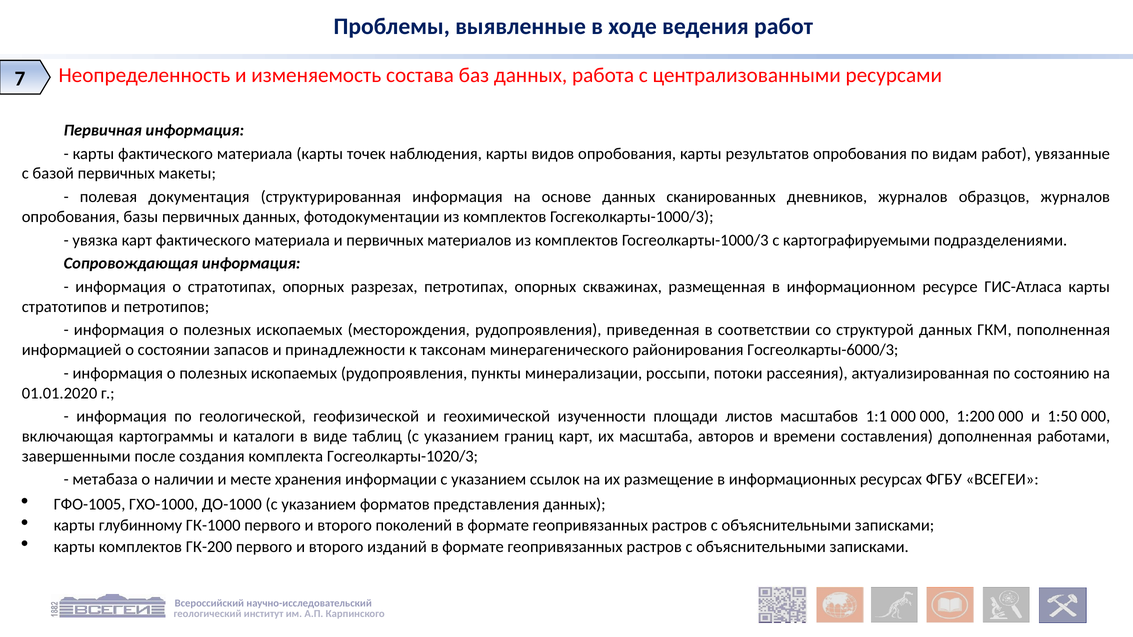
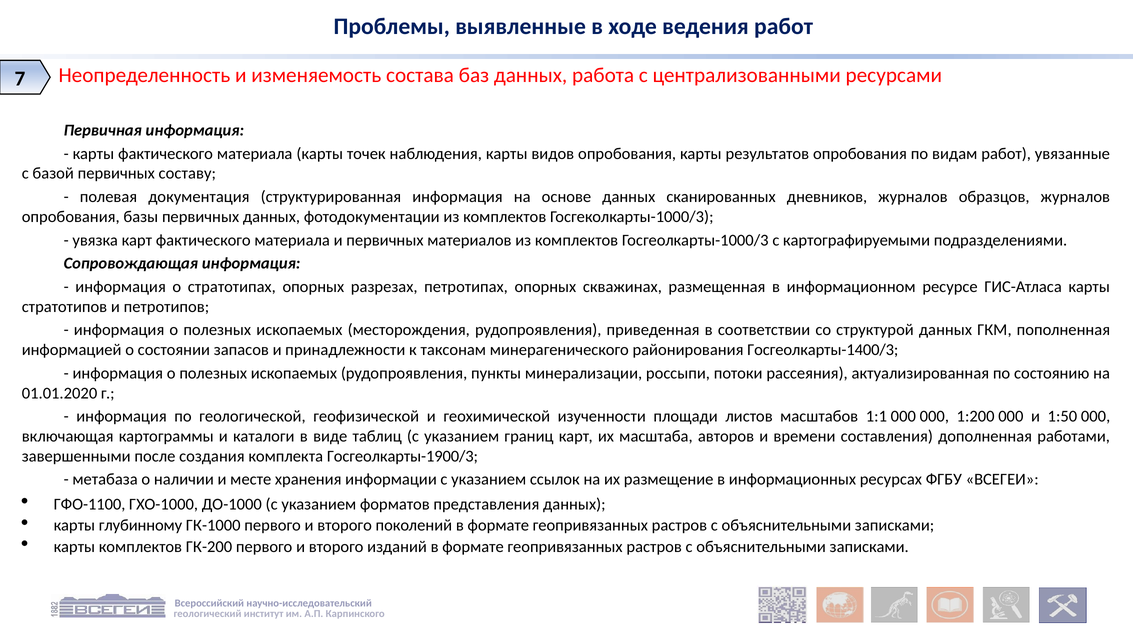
макеты: макеты -> составу (187, 174)
Госгеолкарты-6000/3: Госгеолкарты-6000/3 -> Госгеолкарты-1400/3 (823, 350)
Госгеолкарты-1020/3: Госгеолкарты-1020/3 -> Госгеолкарты-1900/3 (402, 456)
ГФО-1005: ГФО-1005 -> ГФО-1100 (90, 504)
